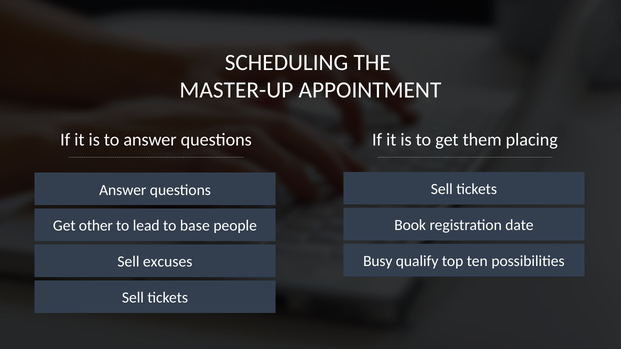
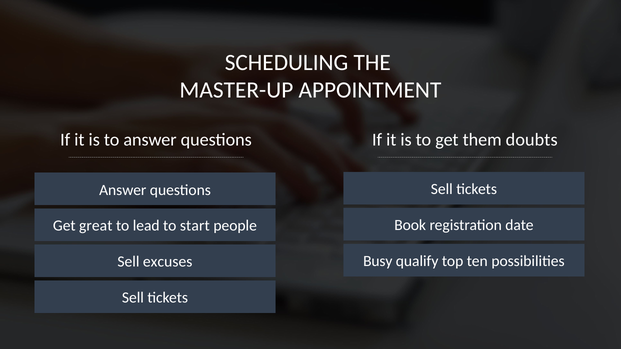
placing: placing -> doubts (532, 140)
other: other -> great (96, 226)
base: base -> start (195, 226)
